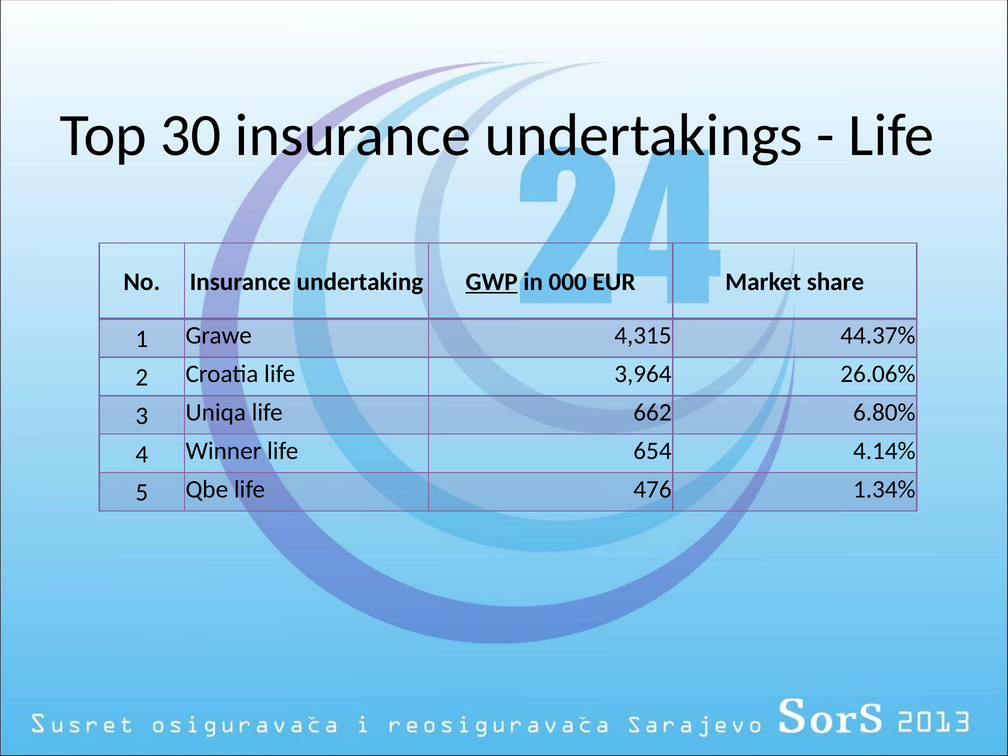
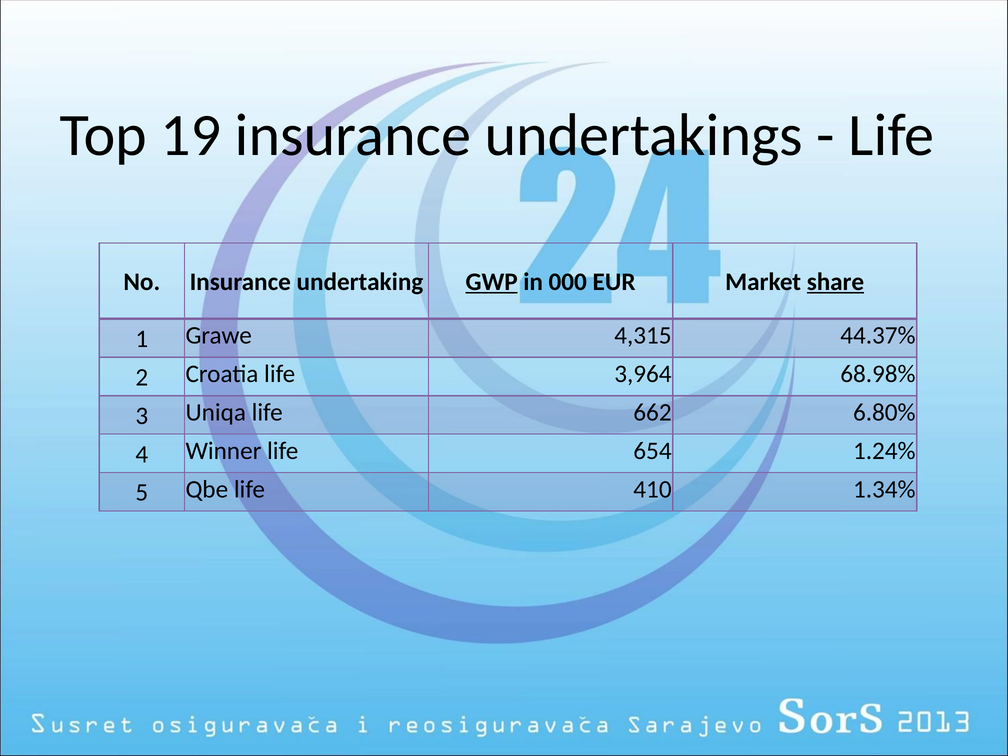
30: 30 -> 19 (191, 136)
share underline: none -> present (835, 282)
26.06%: 26.06% -> 68.98% (878, 374)
4.14%: 4.14% -> 1.24% (884, 451)
476: 476 -> 410 (652, 489)
